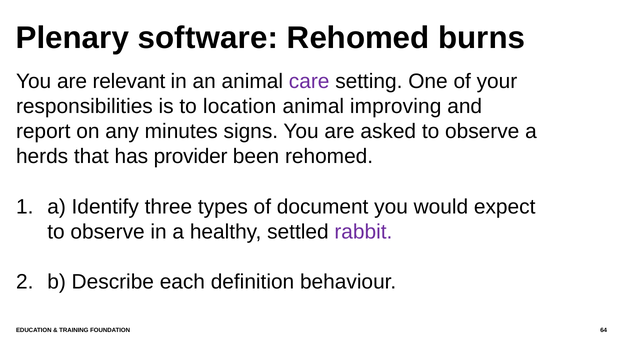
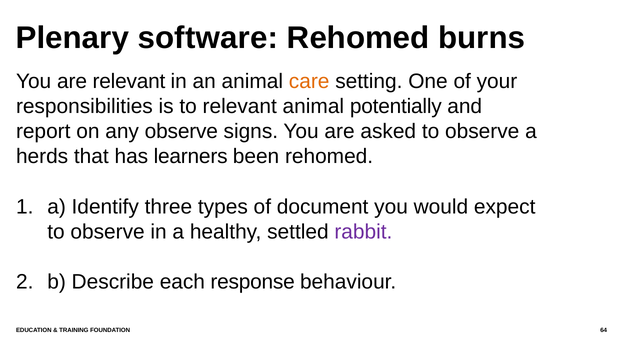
care colour: purple -> orange (309, 82)
to location: location -> relevant (240, 107)
improving: improving -> potentially (396, 107)
any minutes: minutes -> observe (181, 132)
provider: provider -> learners (191, 157)
definition: definition -> response (253, 282)
